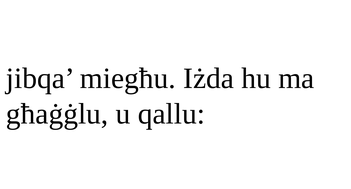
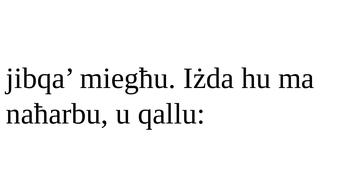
għaġġlu: għaġġlu -> naħarbu (57, 114)
